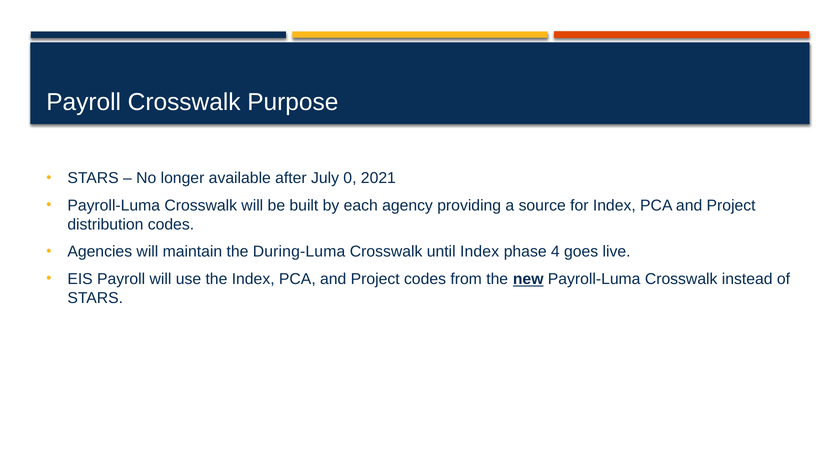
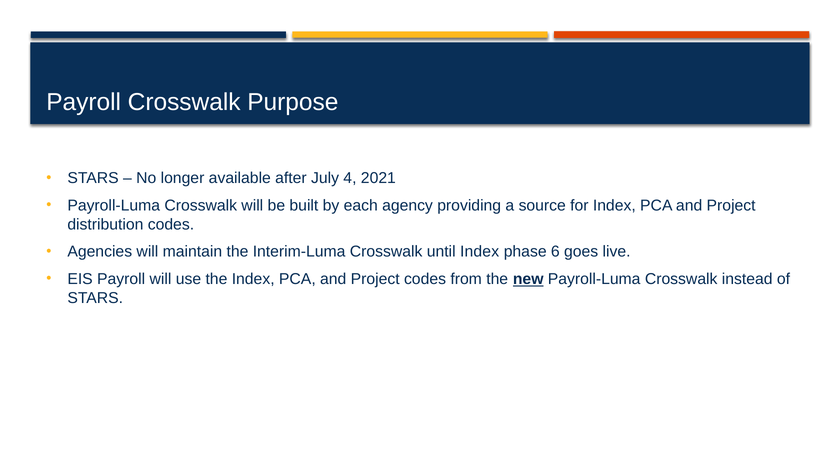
0: 0 -> 4 (350, 178)
During-Luma: During-Luma -> Interim-Luma (299, 252)
4: 4 -> 6 (555, 252)
